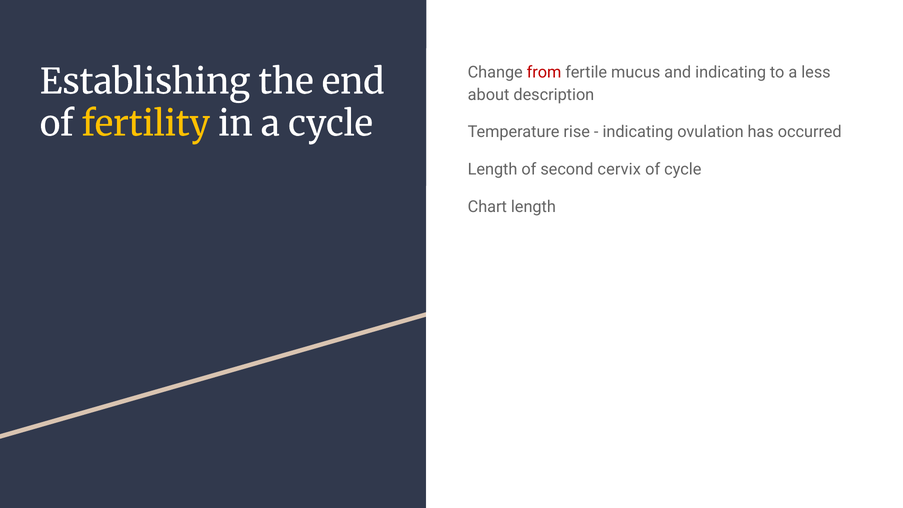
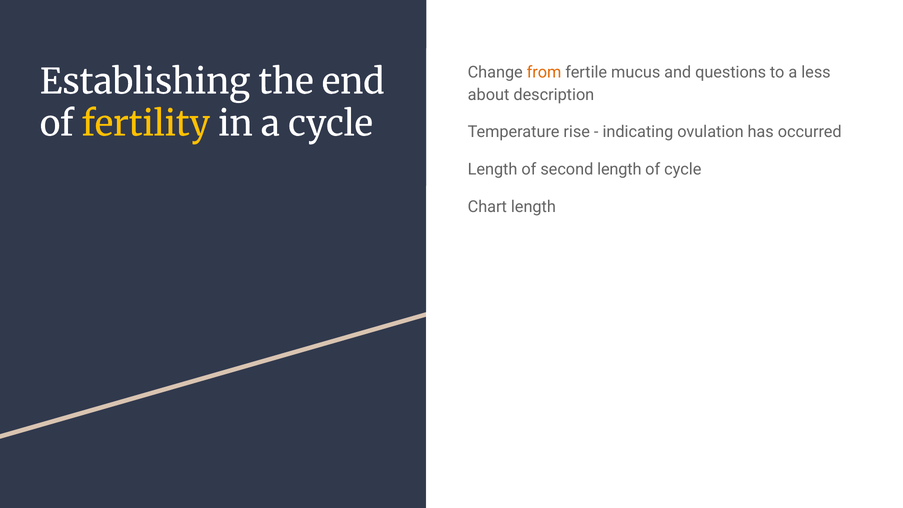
from colour: red -> orange (544, 72)
and indicating: indicating -> questions (731, 72)
second cervix: cervix -> length (619, 170)
